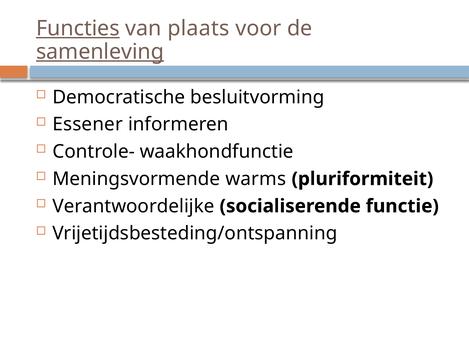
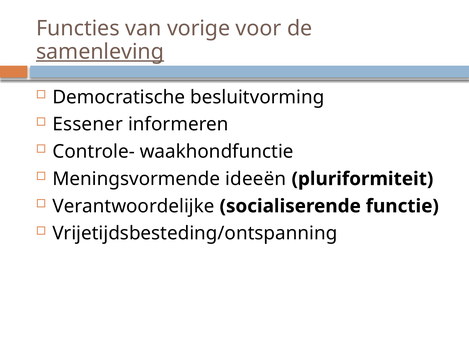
Functies underline: present -> none (78, 28)
plaats: plaats -> vorige (199, 28)
warms: warms -> ideeën (256, 179)
